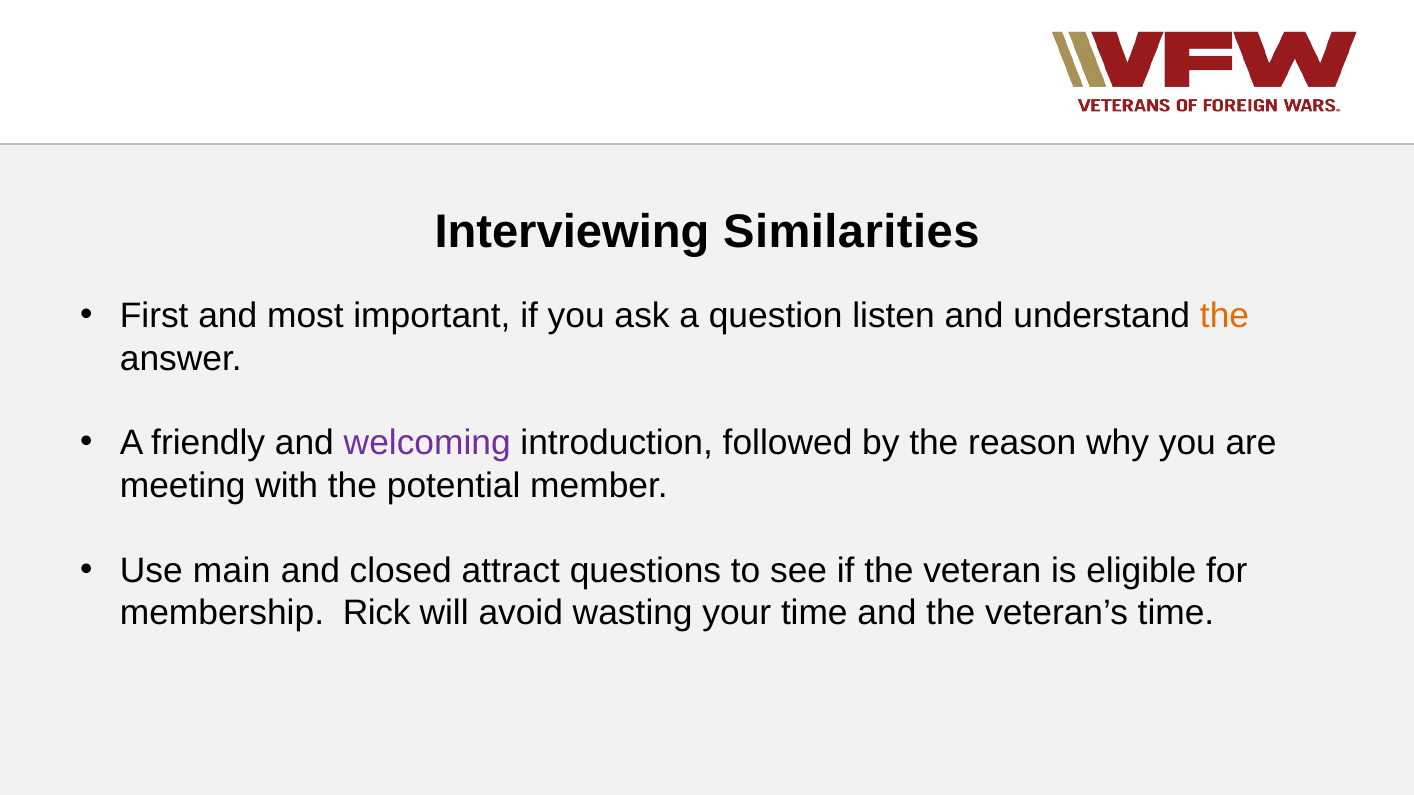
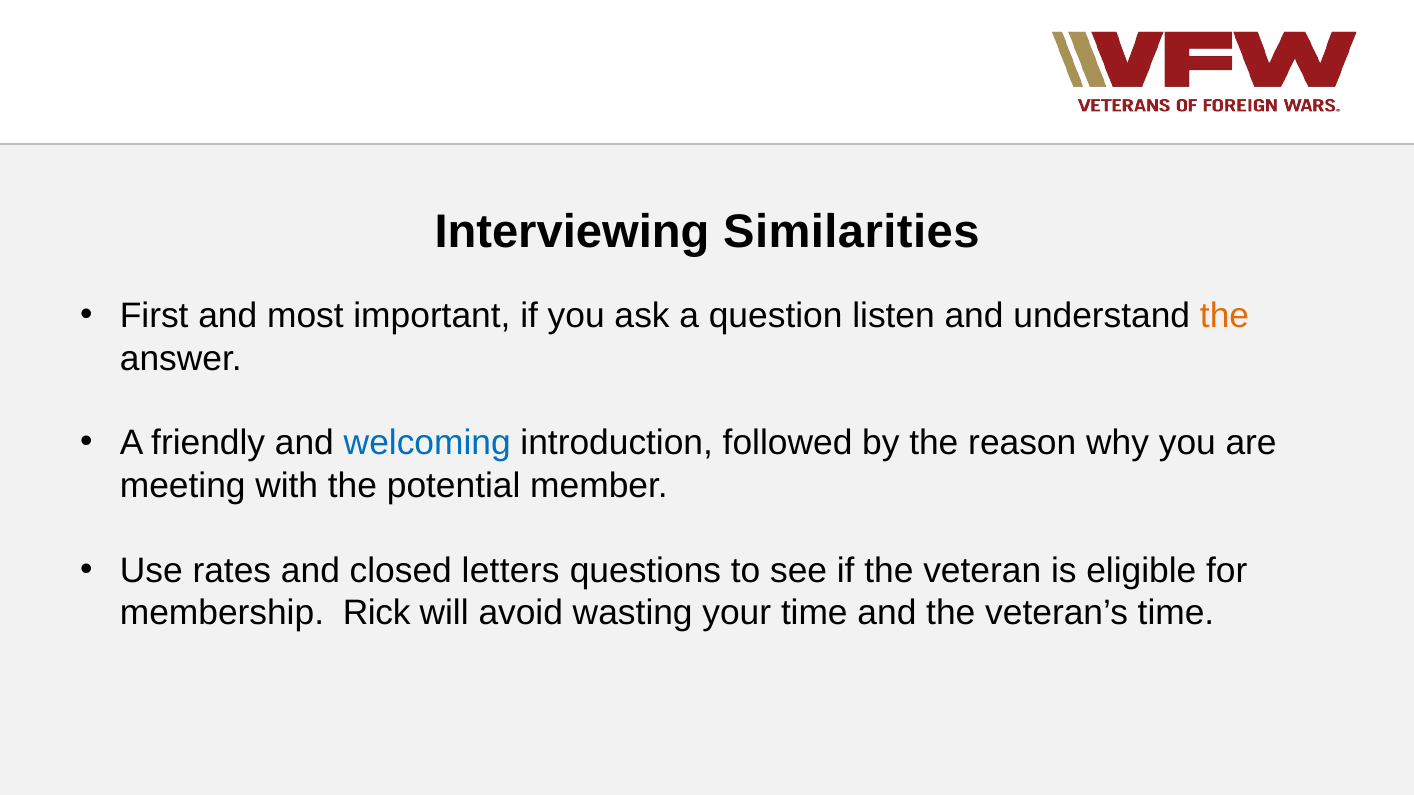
welcoming colour: purple -> blue (427, 443)
main: main -> rates (232, 571)
attract: attract -> letters (511, 571)
